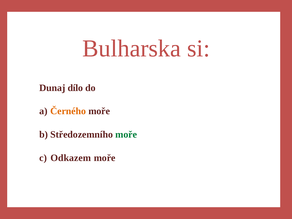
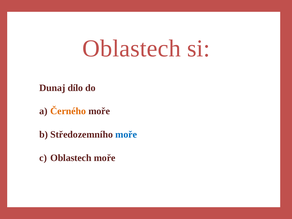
Bulharska: Bulharska -> Oblastech (132, 48)
moře colour: green -> blue (126, 135)
Odkazem: Odkazem -> Oblastech (71, 158)
